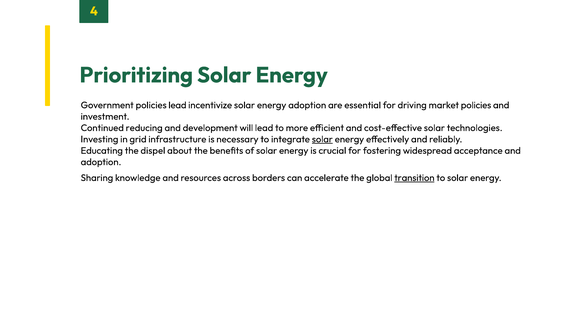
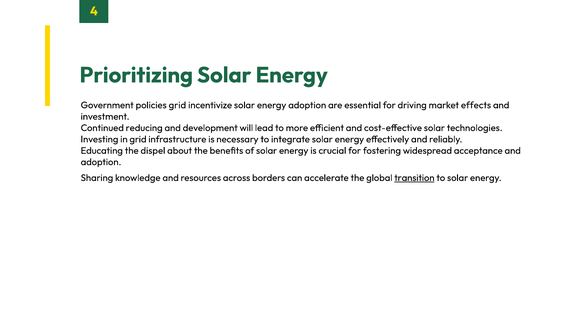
policies lead: lead -> grid (177, 105)
market policies: policies -> effects (476, 105)
solar underline: present -> none (322, 139)
